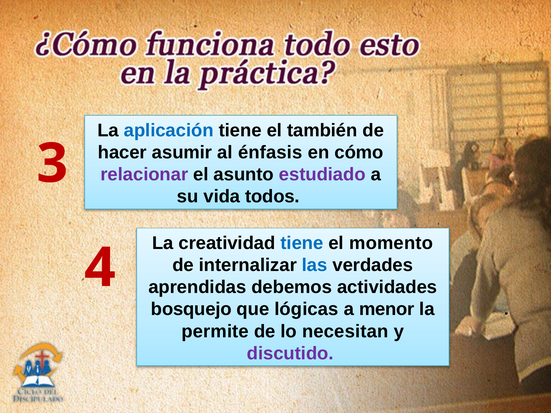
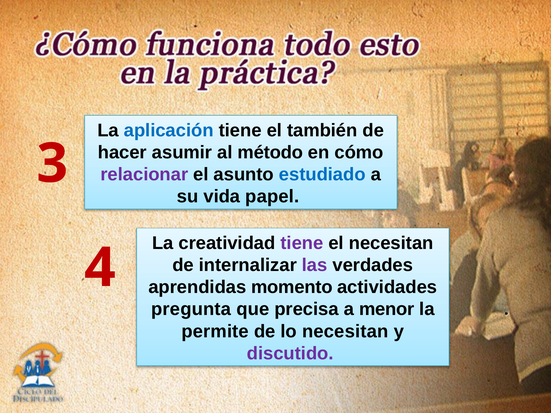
énfasis: énfasis -> método (270, 153)
estudiado colour: purple -> blue (322, 175)
todos: todos -> papel (272, 197)
tiene colour: blue -> purple (302, 243)
el momento: momento -> necesitan (391, 243)
las colour: blue -> purple (315, 265)
debemos: debemos -> momento (292, 287)
bosquejo: bosquejo -> pregunta (191, 309)
lógicas: lógicas -> precisa (307, 309)
